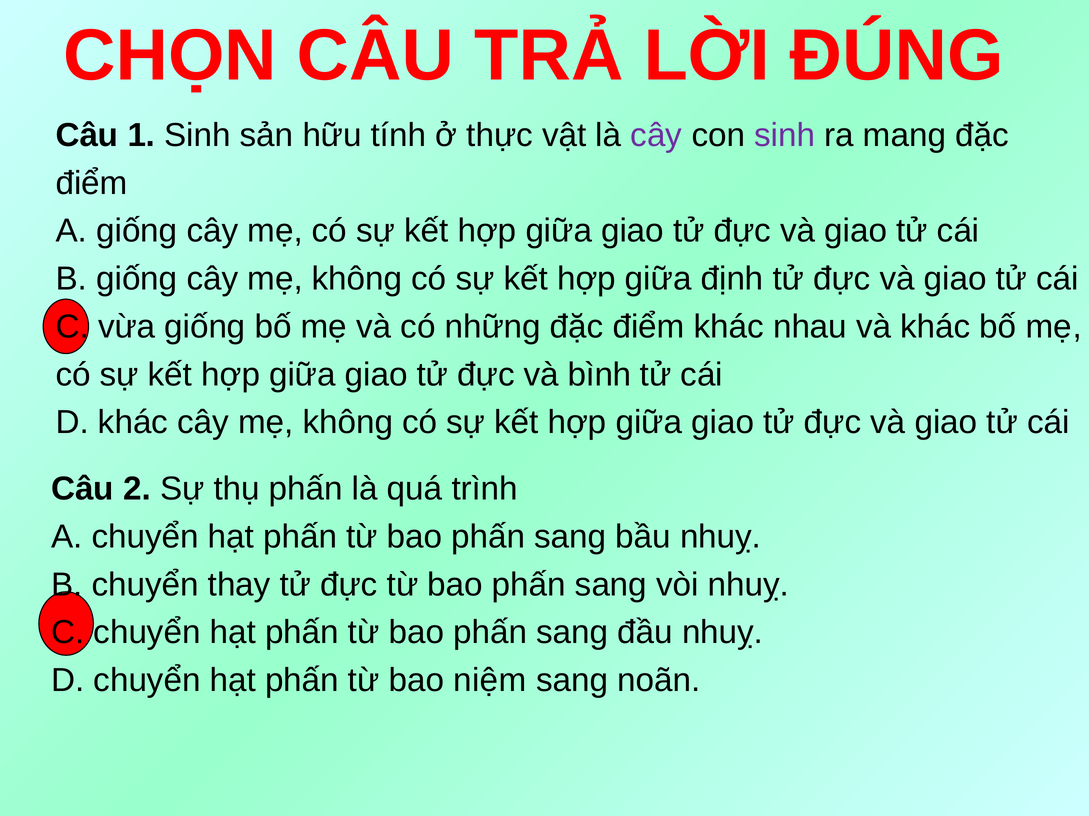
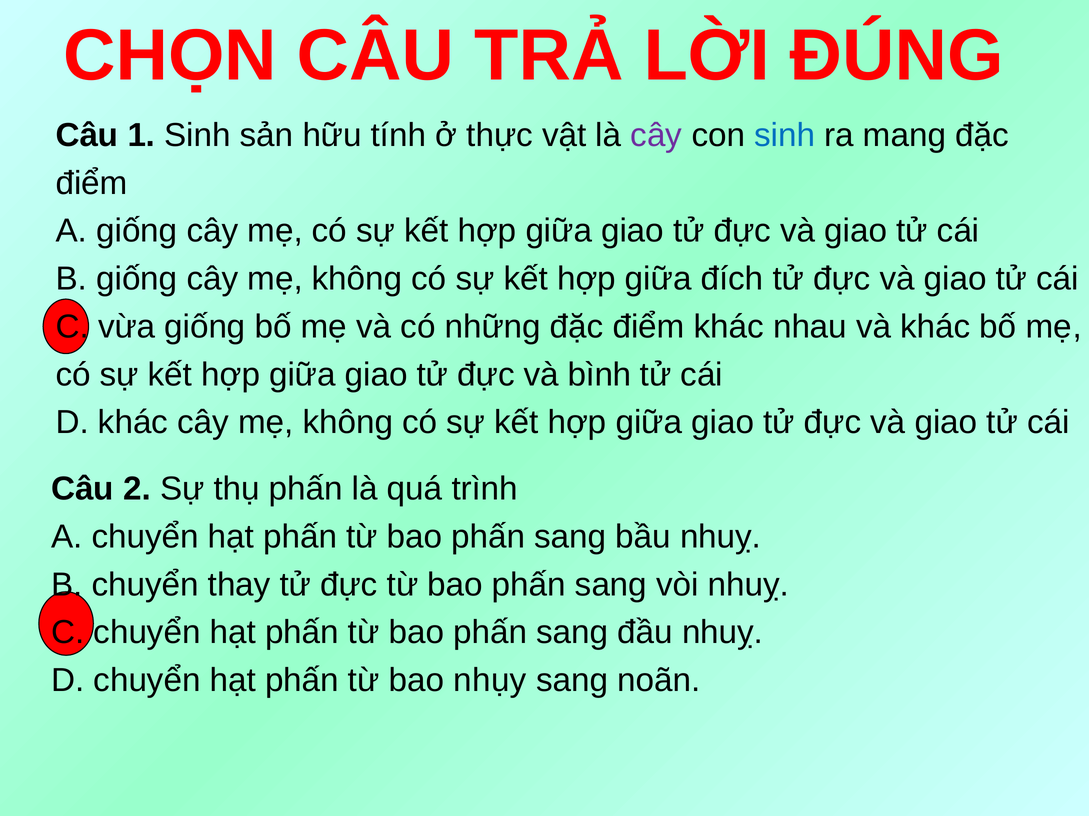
sinh colour: purple -> blue (785, 135)
định: định -> đích (732, 279)
niệm: niệm -> nhụy (490, 681)
